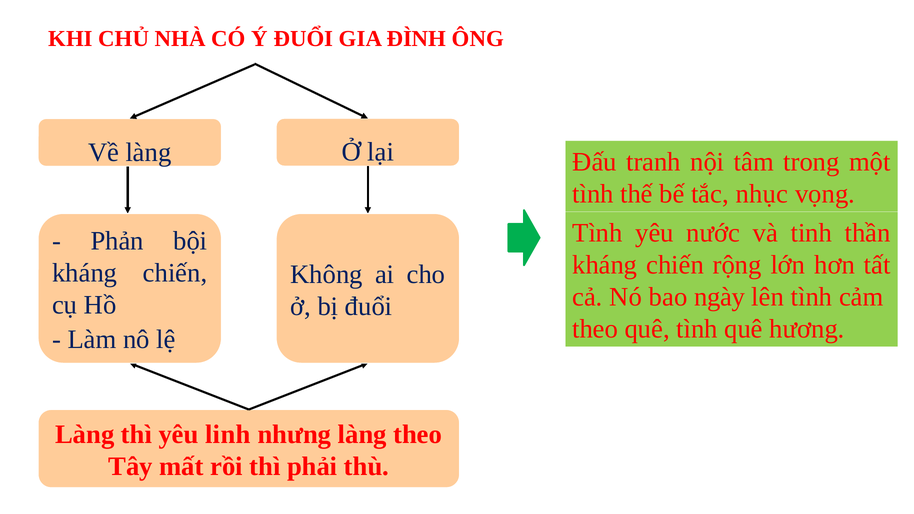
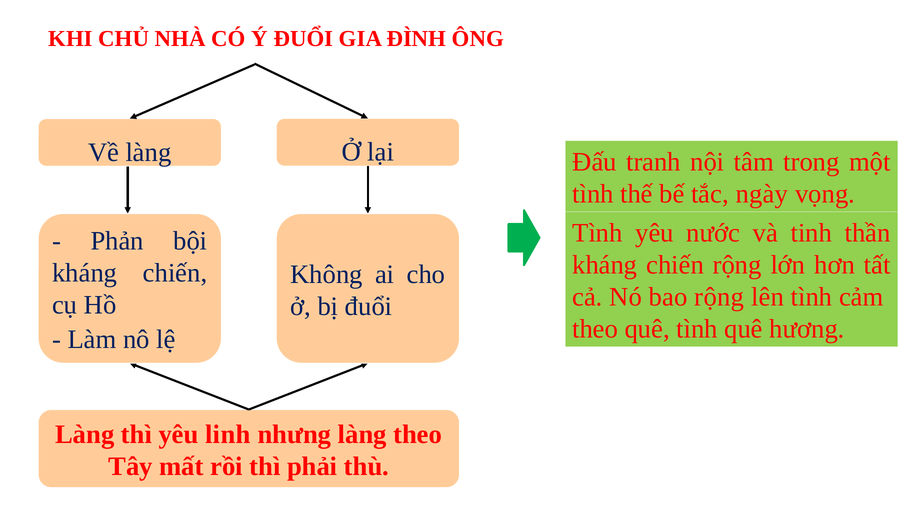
nhục: nhục -> ngày (762, 194)
bao ngày: ngày -> rộng (719, 297)
